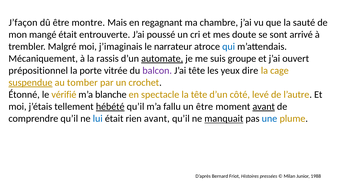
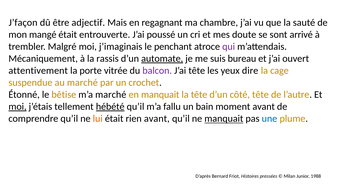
montre: montre -> adjectif (88, 22)
narrateur: narrateur -> penchant (173, 47)
qui colour: blue -> purple (229, 47)
groupe: groupe -> bureau (242, 59)
prépositionnel: prépositionnel -> attentivement (38, 71)
suspendue underline: present -> none (30, 83)
au tomber: tomber -> marché (82, 83)
vérifié: vérifié -> bêtise (64, 95)
m’a blanche: blanche -> marché (111, 95)
en spectacle: spectacle -> manquait (160, 95)
côté levé: levé -> tête (260, 95)
moi underline: none -> present (17, 107)
un être: être -> bain (205, 107)
avant underline: present -> none (264, 107)
lui colour: blue -> orange (98, 119)
